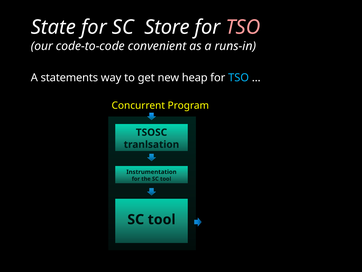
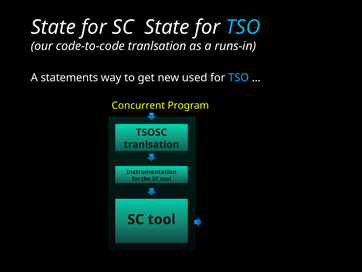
Store: Store -> State (167, 27)
TSO colour: pink -> light blue (243, 27)
code-to-code convenient: convenient -> tranlsation (157, 46)
heap: heap -> used (195, 78)
